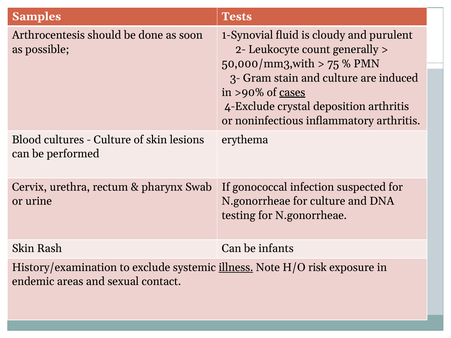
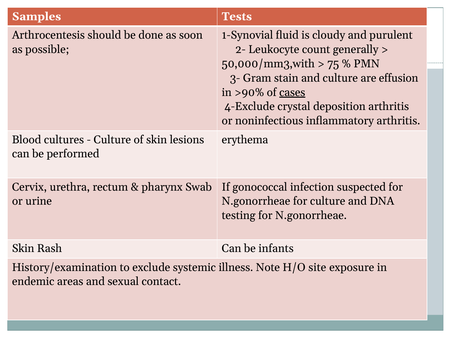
induced: induced -> effusion (399, 78)
illness underline: present -> none (236, 268)
risk: risk -> site (317, 268)
